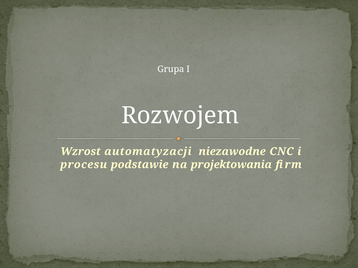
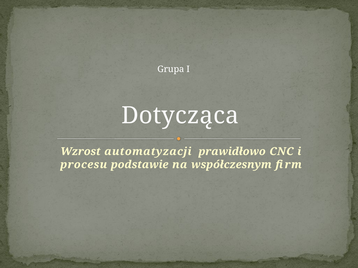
Rozwojem: Rozwojem -> Dotycząca (180, 116)
niezawodne: niezawodne -> prawidłowo (232, 152)
projektowania: projektowania -> współczesnym (231, 165)
